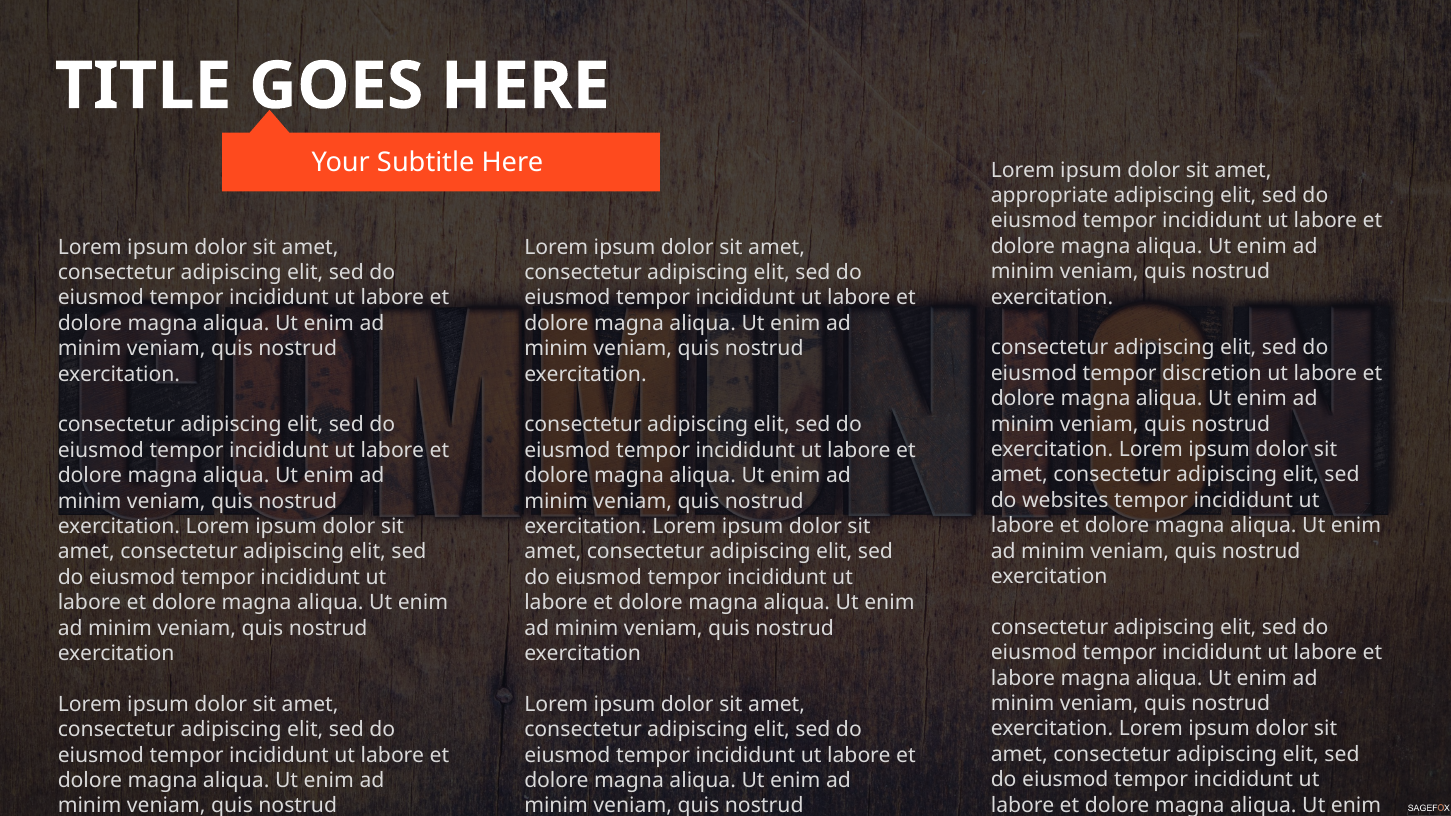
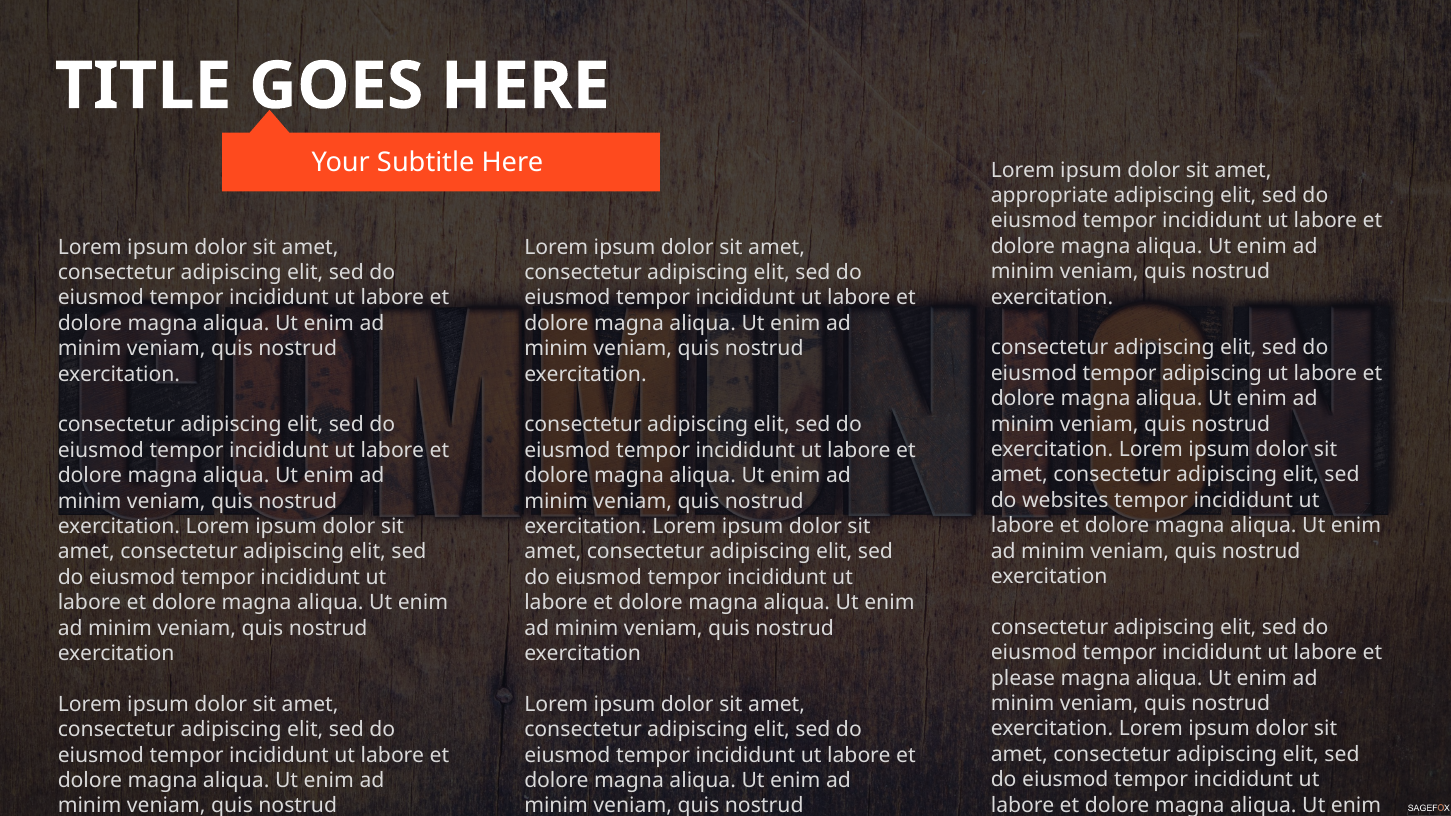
tempor discretion: discretion -> adipiscing (1212, 373)
labore: labore -> please (1023, 678)
